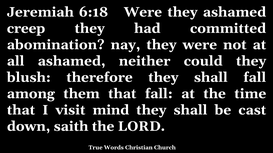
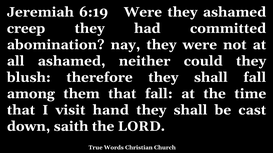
6:18: 6:18 -> 6:19 (94, 12)
mind: mind -> hand (111, 110)
